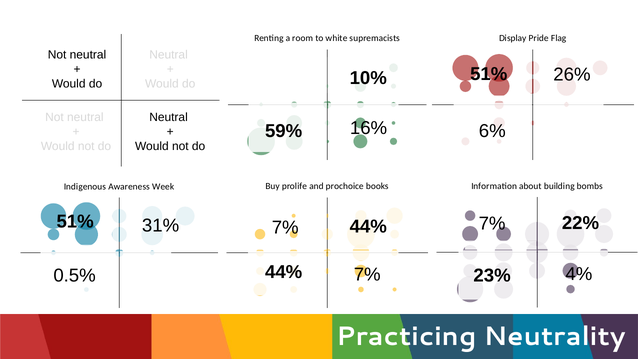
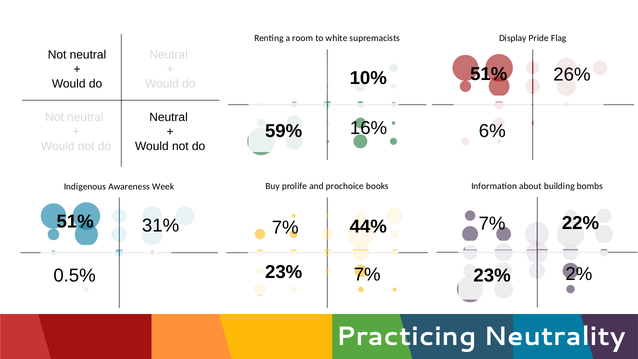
44%: 44% -> 23% (284, 272)
4%: 4% -> 2% (579, 274)
